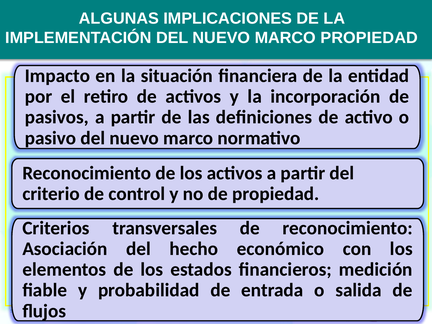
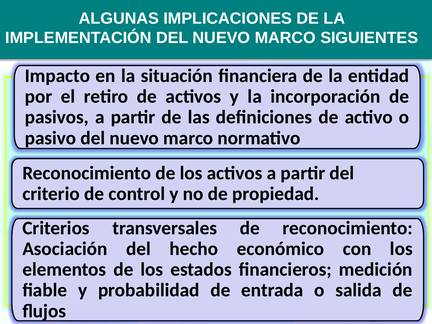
MARCO PROPIEDAD: PROPIEDAD -> SIGUIENTES (369, 38)
